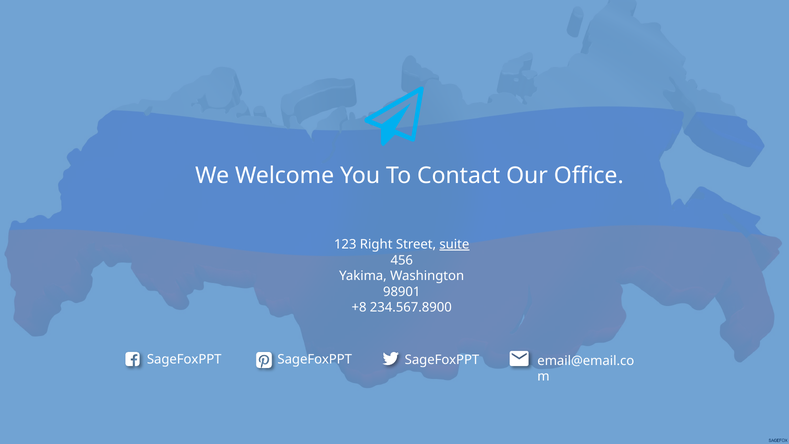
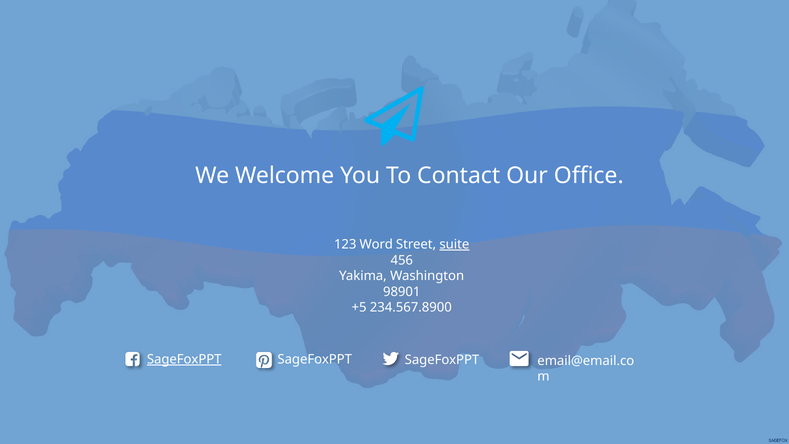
Right: Right -> Word (376, 244)
+8: +8 -> +5 (359, 307)
SageFoxPPT underline: none -> present (184, 359)
